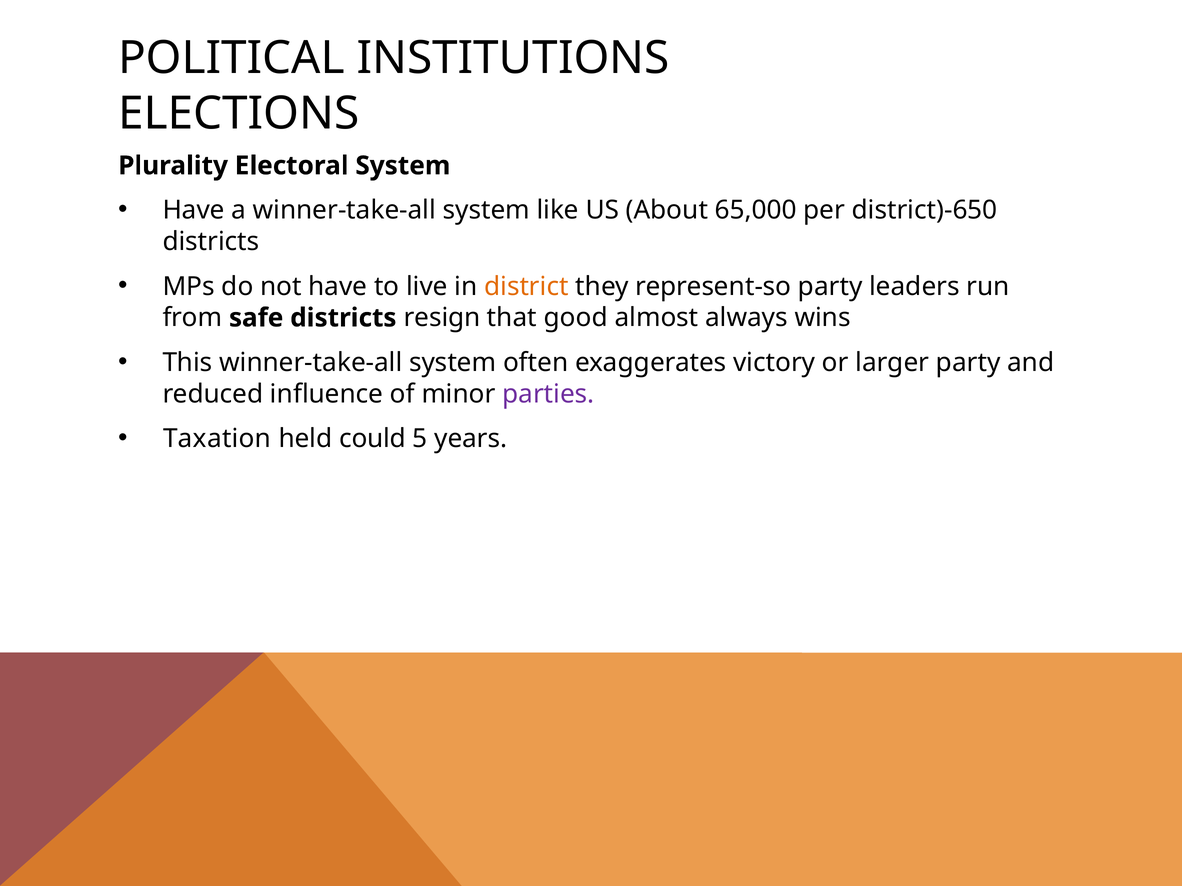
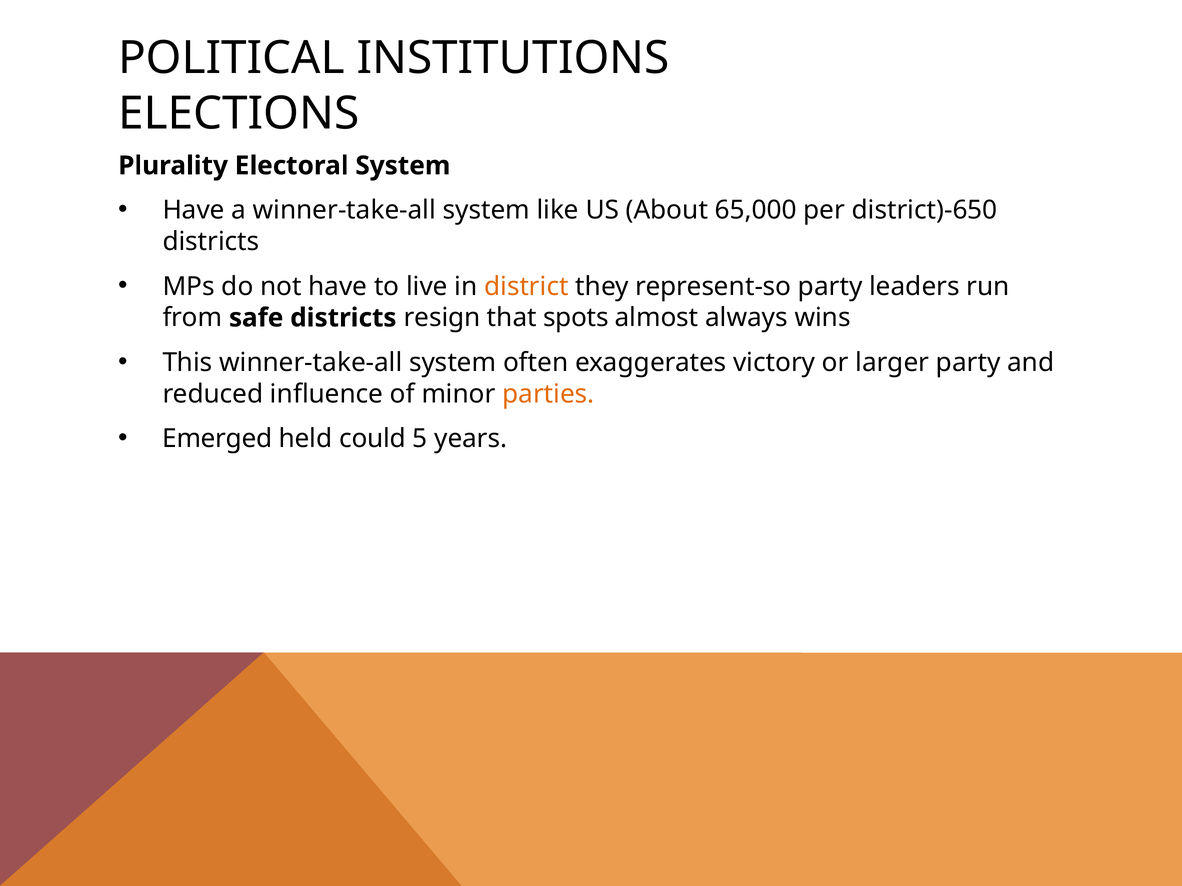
good: good -> spots (576, 318)
parties colour: purple -> orange (548, 394)
Taxation: Taxation -> Emerged (217, 439)
